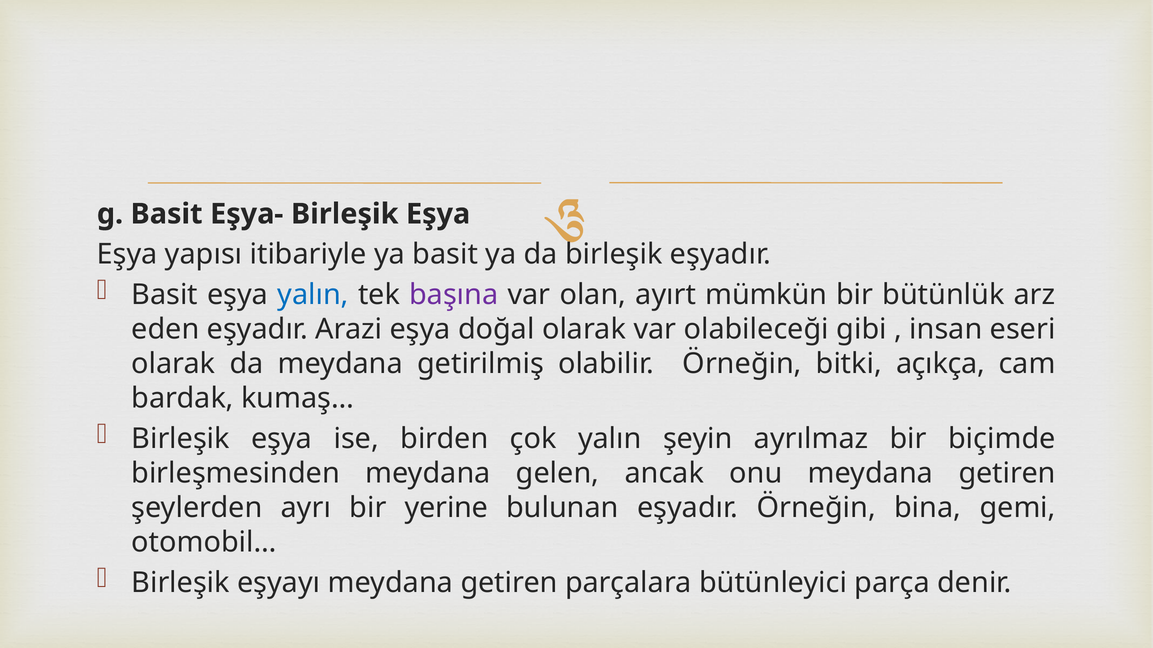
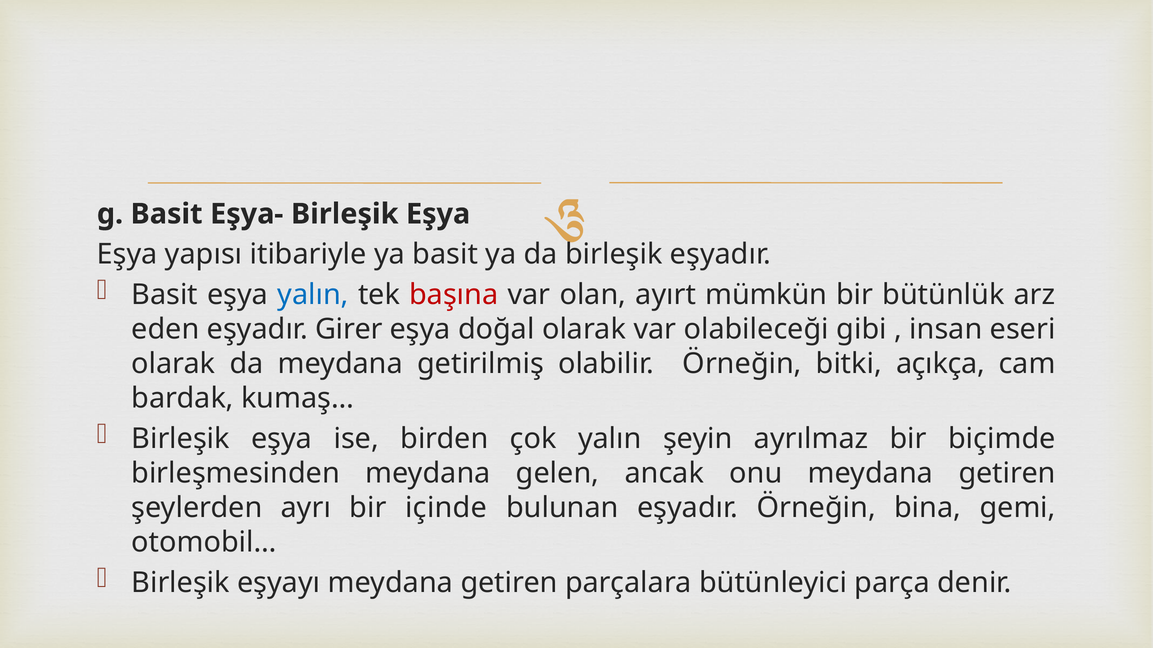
başına colour: purple -> red (454, 295)
Arazi: Arazi -> Girer (349, 329)
yerine: yerine -> içinde (446, 508)
